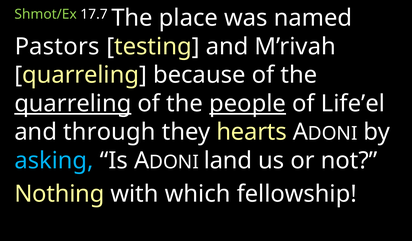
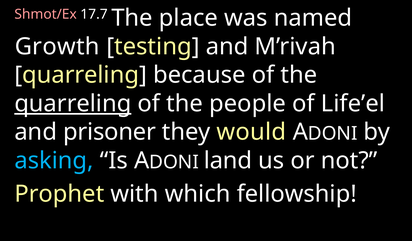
Shmot/Ex colour: light green -> pink (46, 14)
Pastors: Pastors -> Growth (57, 47)
people underline: present -> none (248, 104)
through: through -> prisoner (110, 132)
hearts: hearts -> would (251, 132)
Nothing: Nothing -> Prophet (59, 194)
